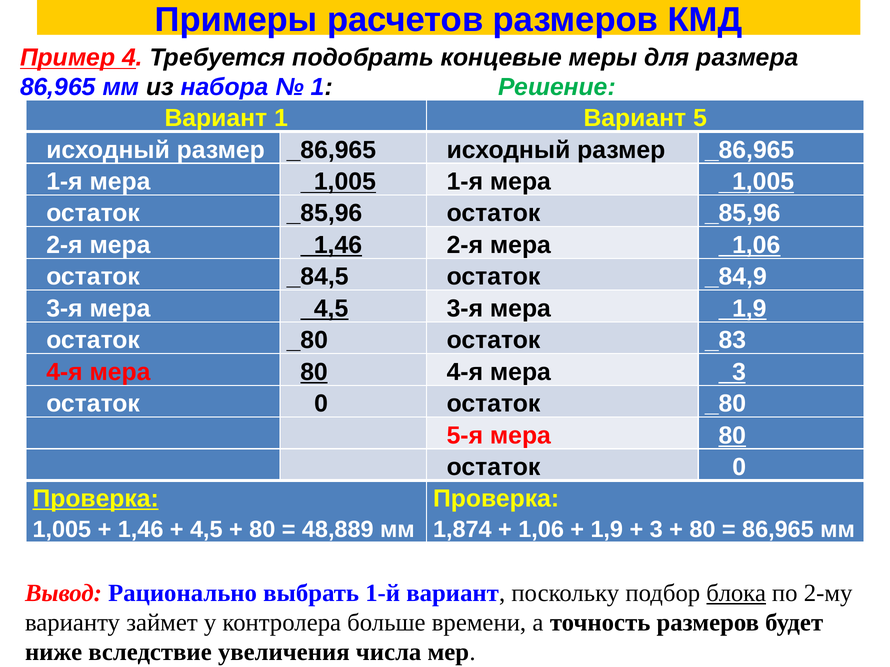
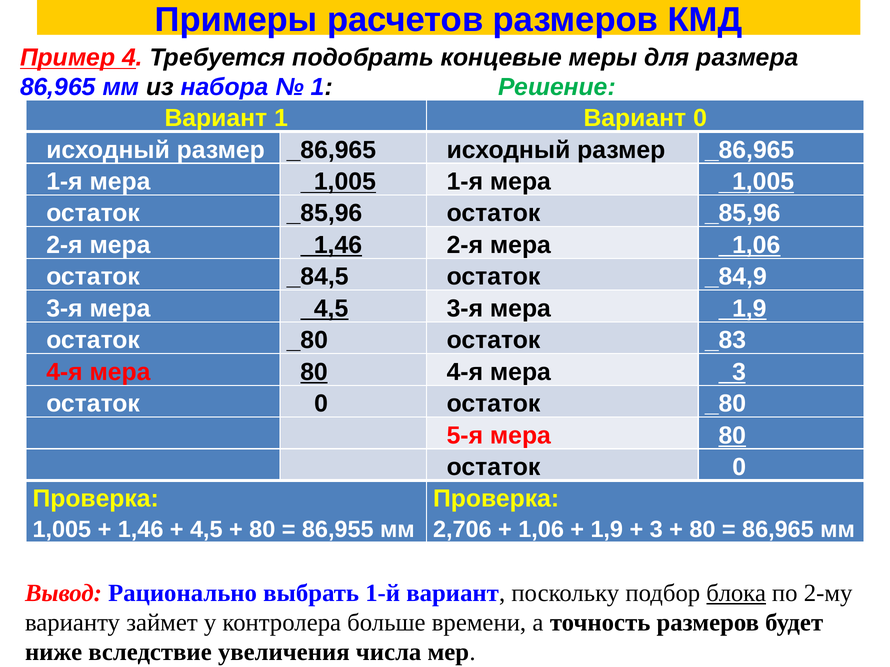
Вариант 5: 5 -> 0 (700, 118)
Проверка underline: present -> none (96, 499)
48,889: 48,889 -> 86,955 (338, 530)
1,874: 1,874 -> 2,706 (462, 530)
